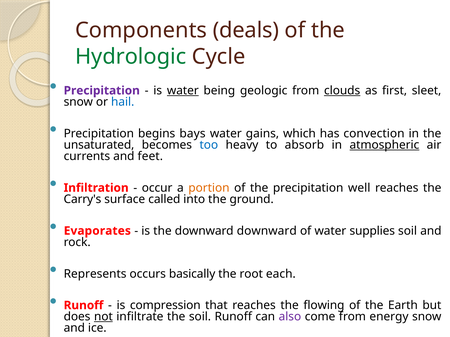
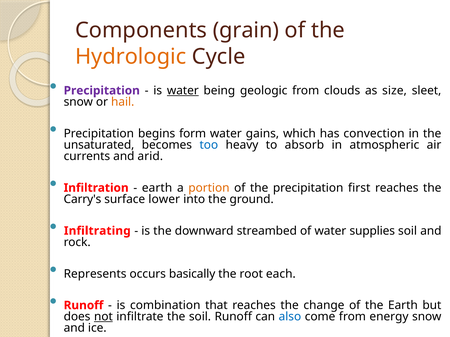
deals: deals -> grain (246, 30)
Hydrologic colour: green -> orange (131, 57)
clouds underline: present -> none (342, 91)
first: first -> size (394, 91)
hail colour: blue -> orange (123, 102)
bays: bays -> form (193, 134)
atmospheric underline: present -> none (384, 145)
feet: feet -> arid (150, 157)
occur: occur -> earth (157, 188)
well: well -> first (359, 188)
called: called -> lower (164, 200)
Evaporates: Evaporates -> Infiltrating (97, 231)
downward downward: downward -> streambed (267, 231)
compression: compression -> combination (165, 306)
flowing: flowing -> change (324, 306)
also colour: purple -> blue (290, 317)
